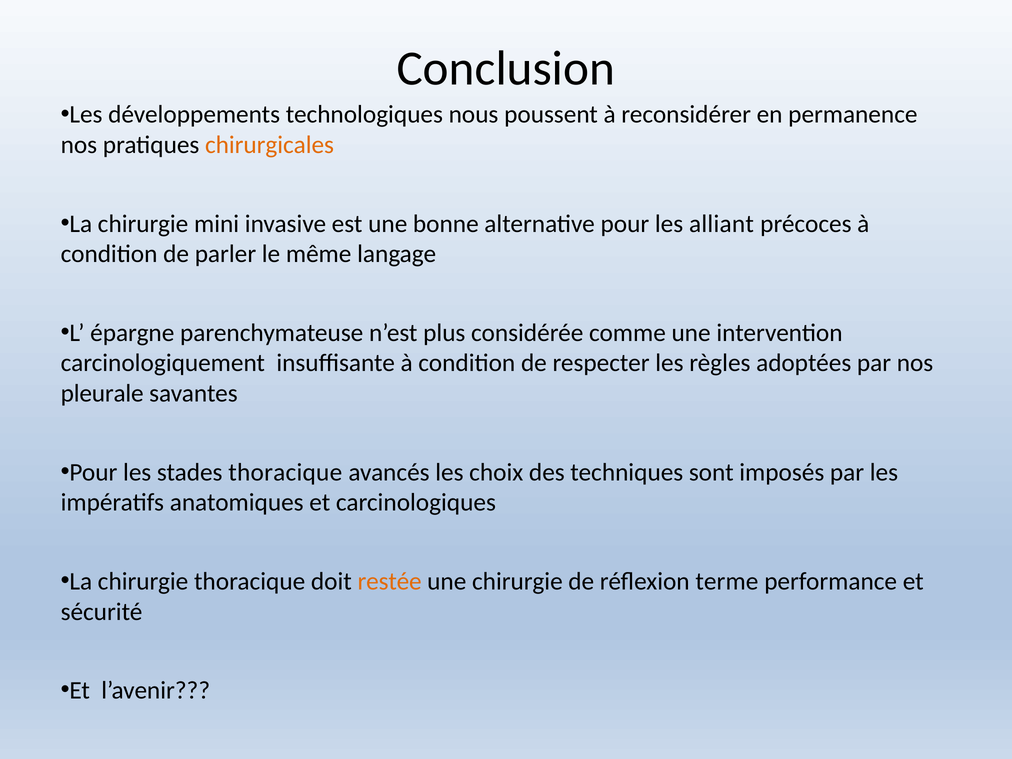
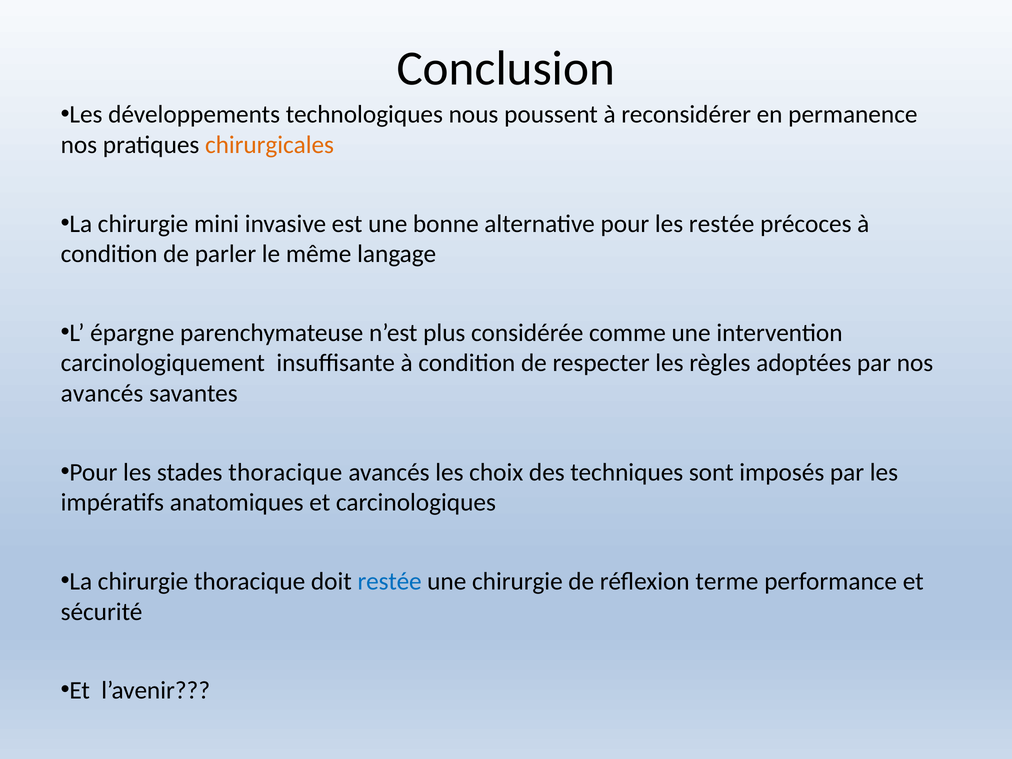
les alliant: alliant -> restée (722, 224)
pleurale: pleurale -> avancés (102, 394)
restée colour: orange -> blue (390, 581)
